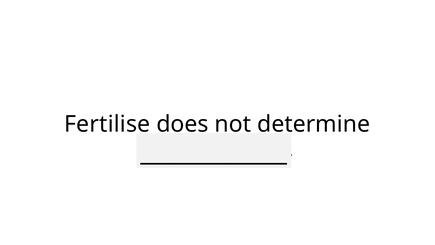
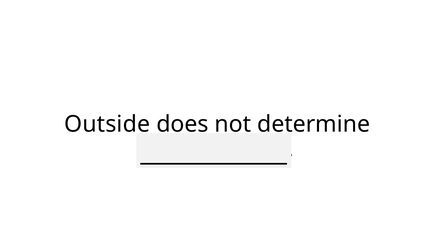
Fertilise: Fertilise -> Outside (107, 124)
